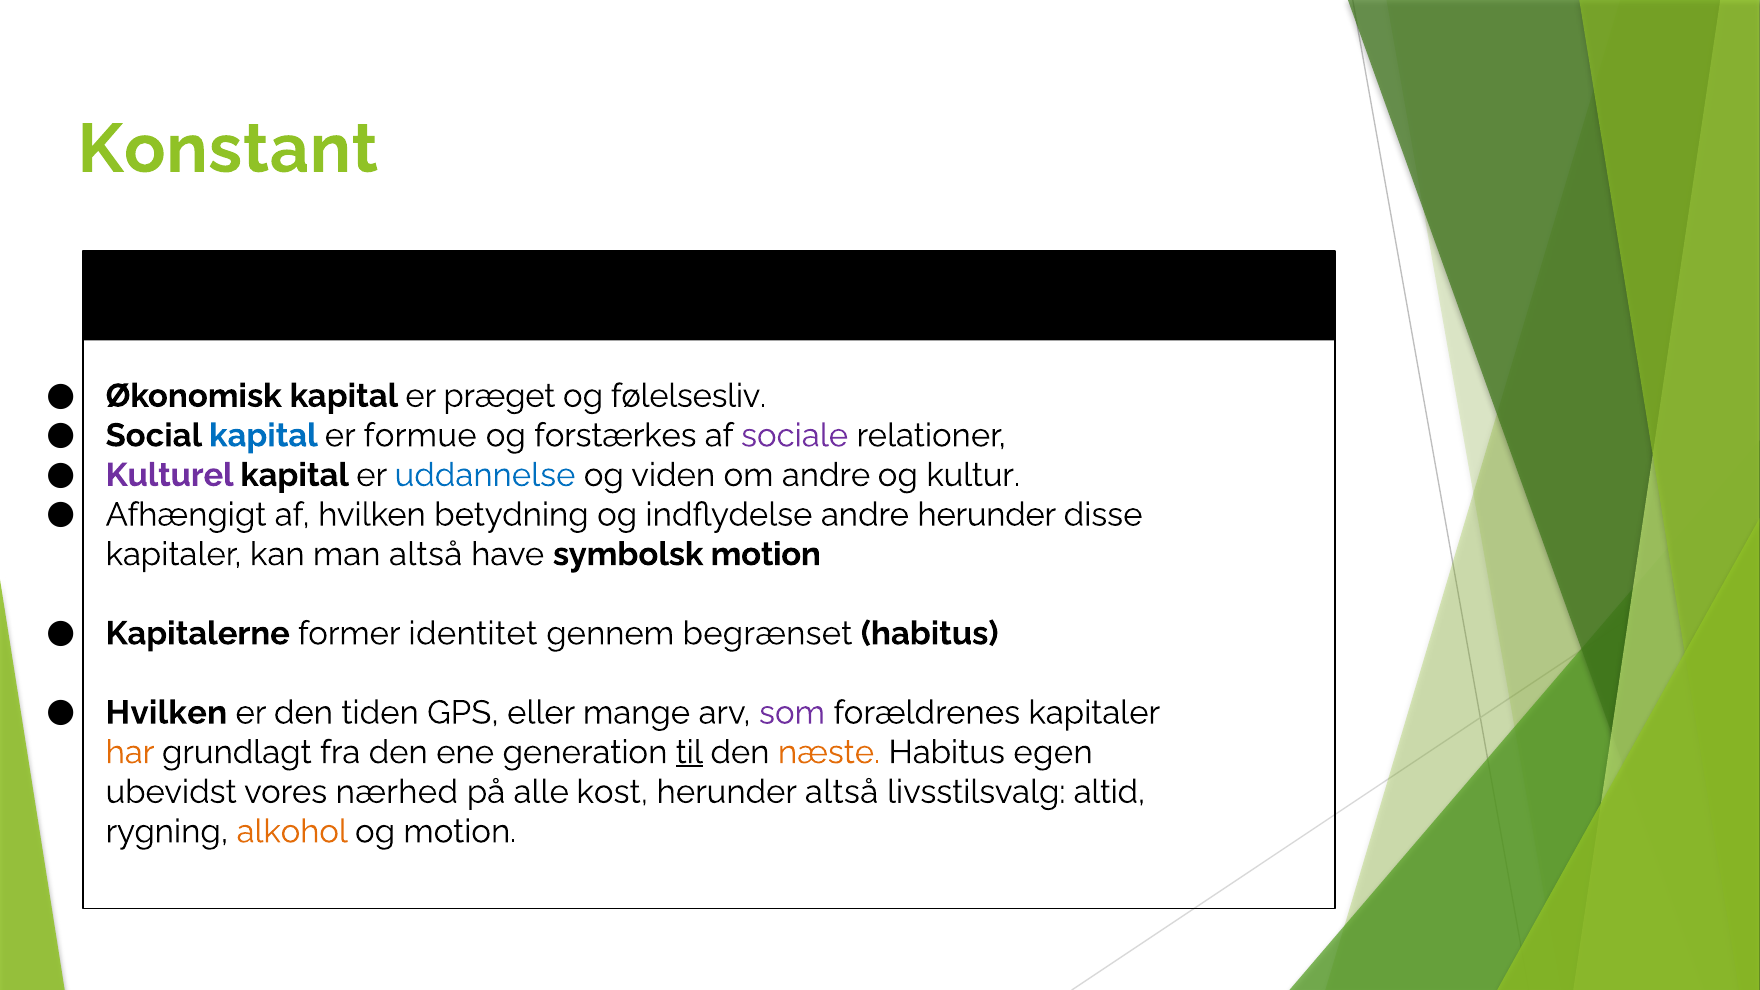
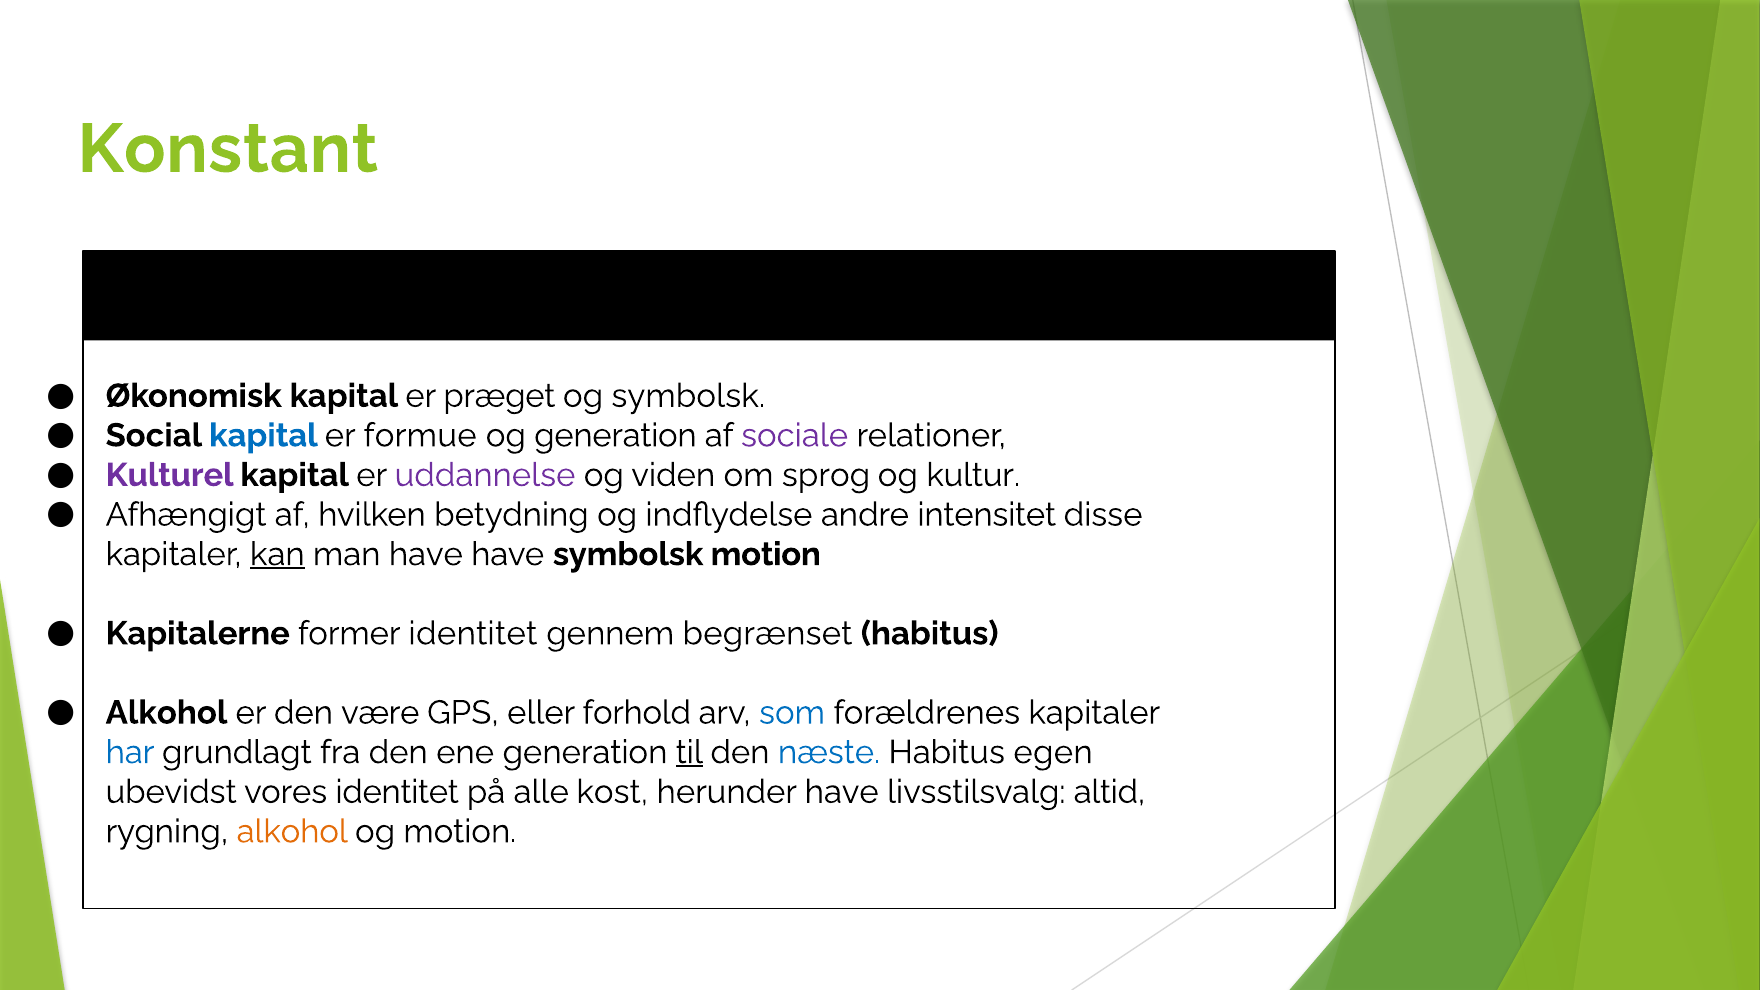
og følelsesliv: følelsesliv -> symbolsk (688, 396)
og forstærkes: forstærkes -> generation (615, 435)
uddannelse colour: blue -> purple (485, 475)
om andre: andre -> sprog (826, 475)
andre herunder: herunder -> intensitet (987, 515)
kan underline: none -> present (277, 554)
man altså: altså -> have (426, 554)
Hvilken: Hvilken -> Alkohol (166, 713)
tiden: tiden -> være (380, 713)
mange: mange -> forhold (637, 713)
som colour: purple -> blue (792, 713)
har colour: orange -> blue (130, 752)
næste colour: orange -> blue (829, 752)
vores nærhed: nærhed -> identitet (397, 792)
herunder altså: altså -> have (842, 792)
